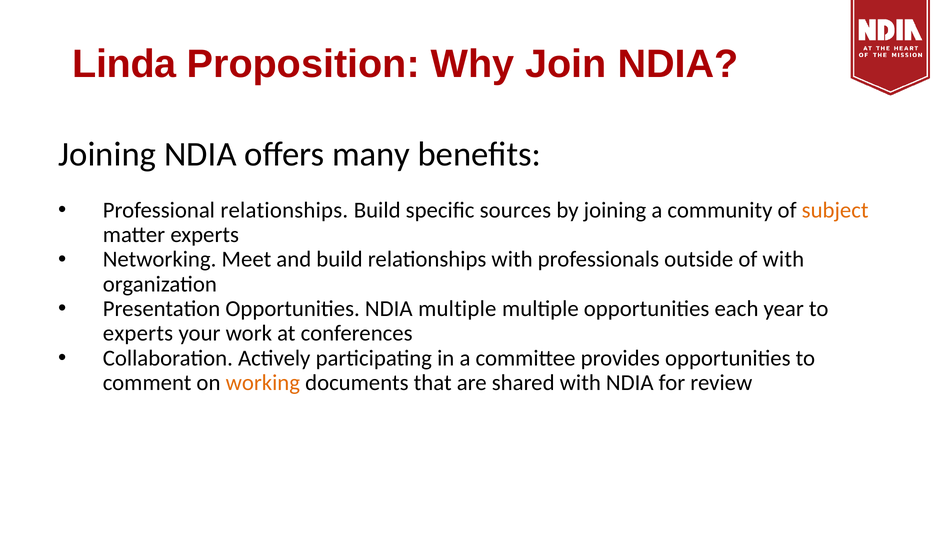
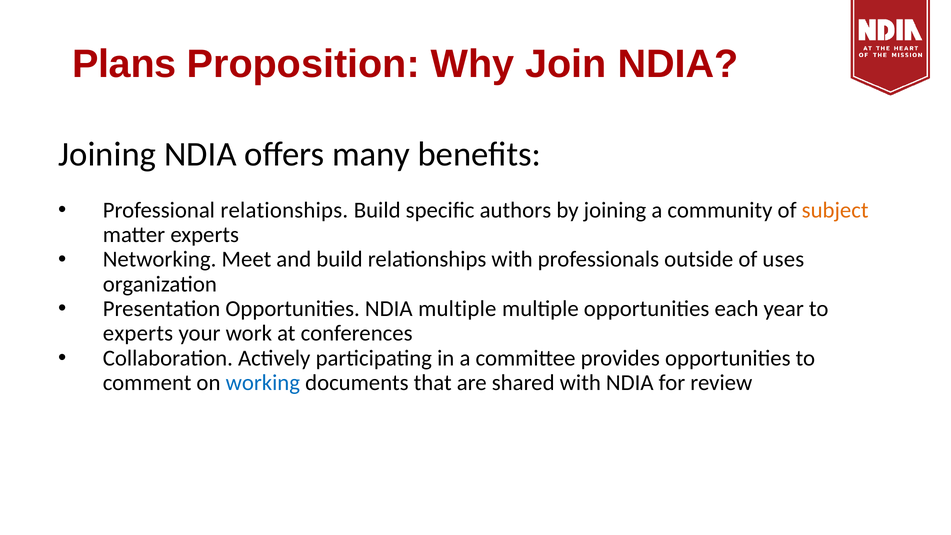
Linda: Linda -> Plans (124, 64)
sources: sources -> authors (515, 210)
of with: with -> uses (783, 259)
working colour: orange -> blue (263, 383)
